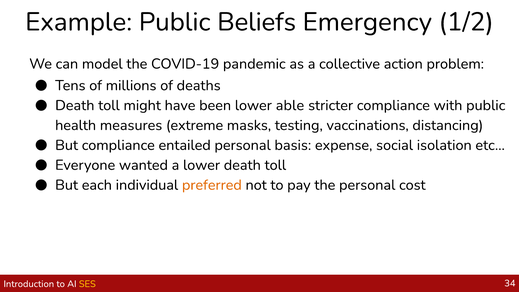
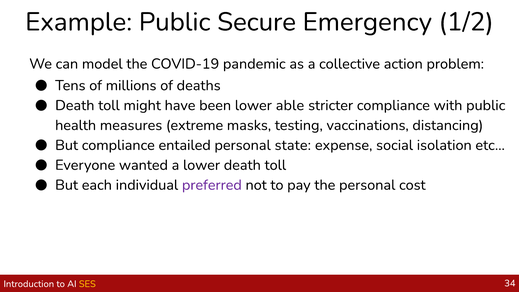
Beliefs: Beliefs -> Secure (257, 22)
basis: basis -> state (293, 145)
preferred colour: orange -> purple (212, 185)
